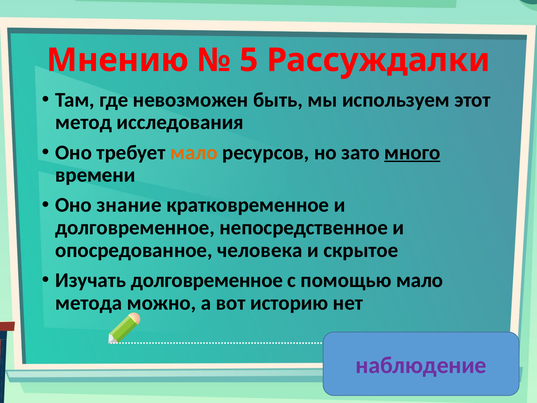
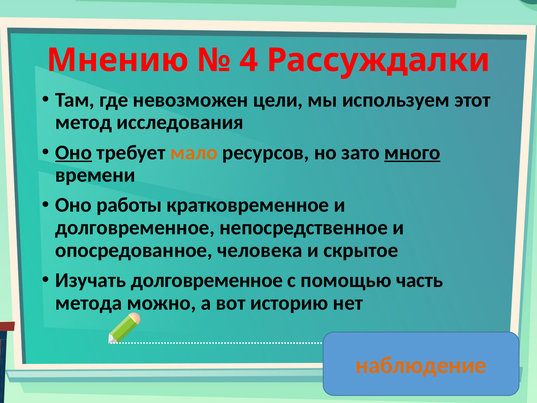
5: 5 -> 4 (249, 60)
быть: быть -> цели (278, 100)
Оно underline: none -> present (74, 152)
знание: знание -> работы (129, 205)
помощью мало: мало -> часть (420, 280)
наблюдение colour: purple -> orange (421, 365)
